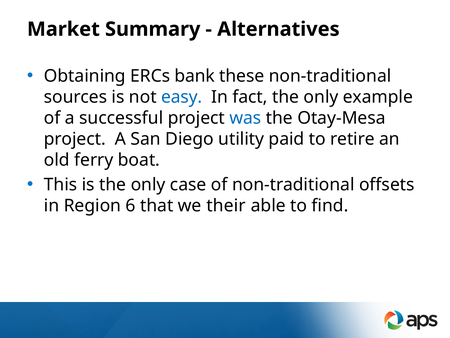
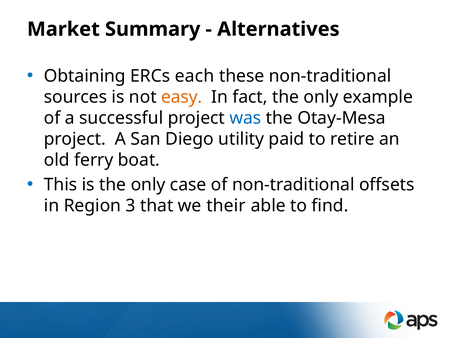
bank: bank -> each (195, 76)
easy colour: blue -> orange (182, 97)
6: 6 -> 3 (131, 205)
